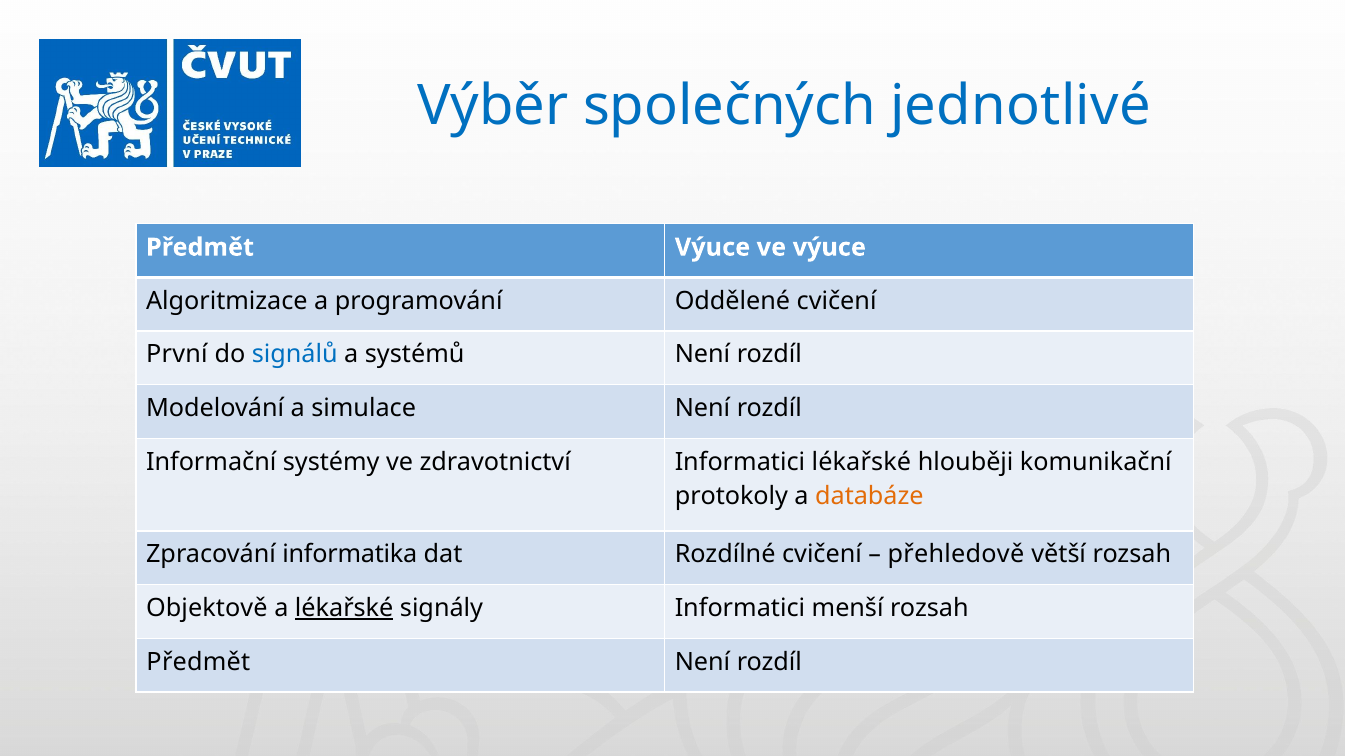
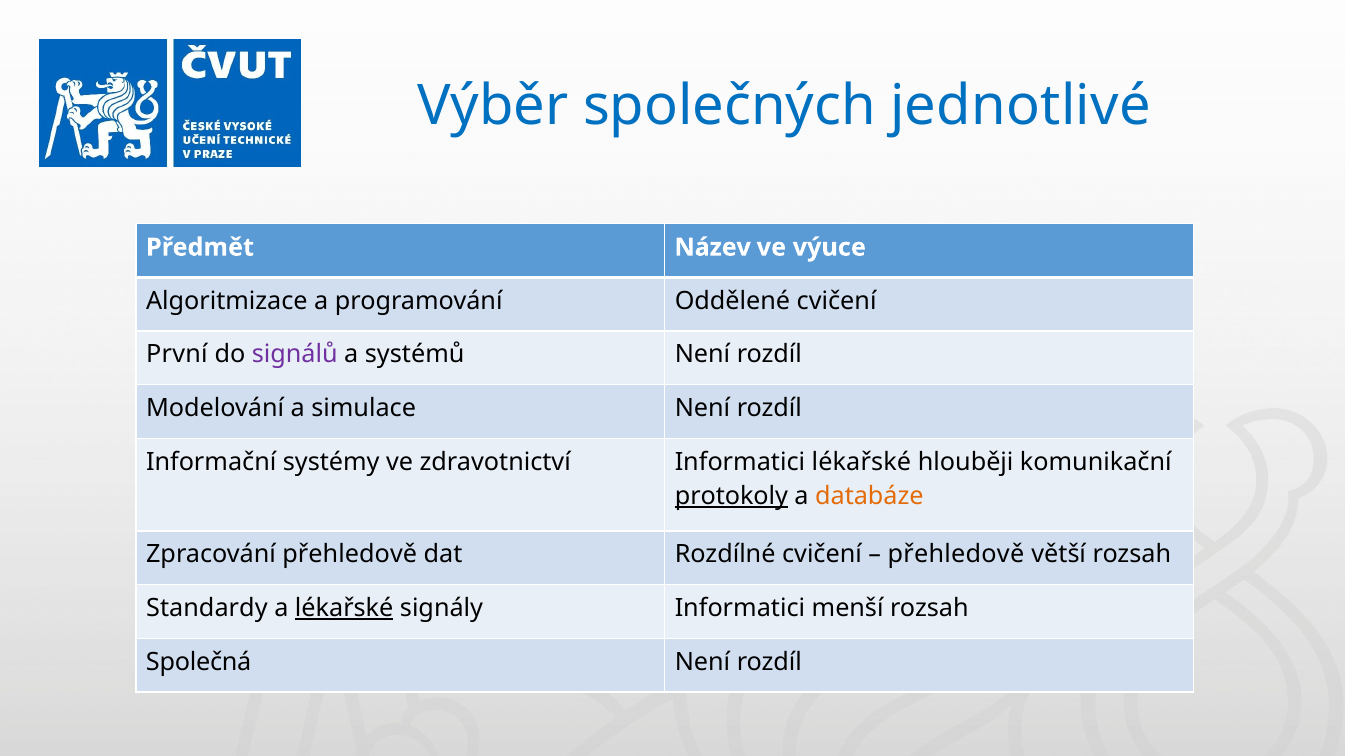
Předmět Výuce: Výuce -> Název (713, 248)
signálů colour: blue -> purple (295, 355)
protokoly underline: none -> present (731, 497)
Zpracování informatika: informatika -> přehledově (350, 555)
Objektově: Objektově -> Standardy (207, 609)
Předmět: Předmět -> Společná (199, 662)
